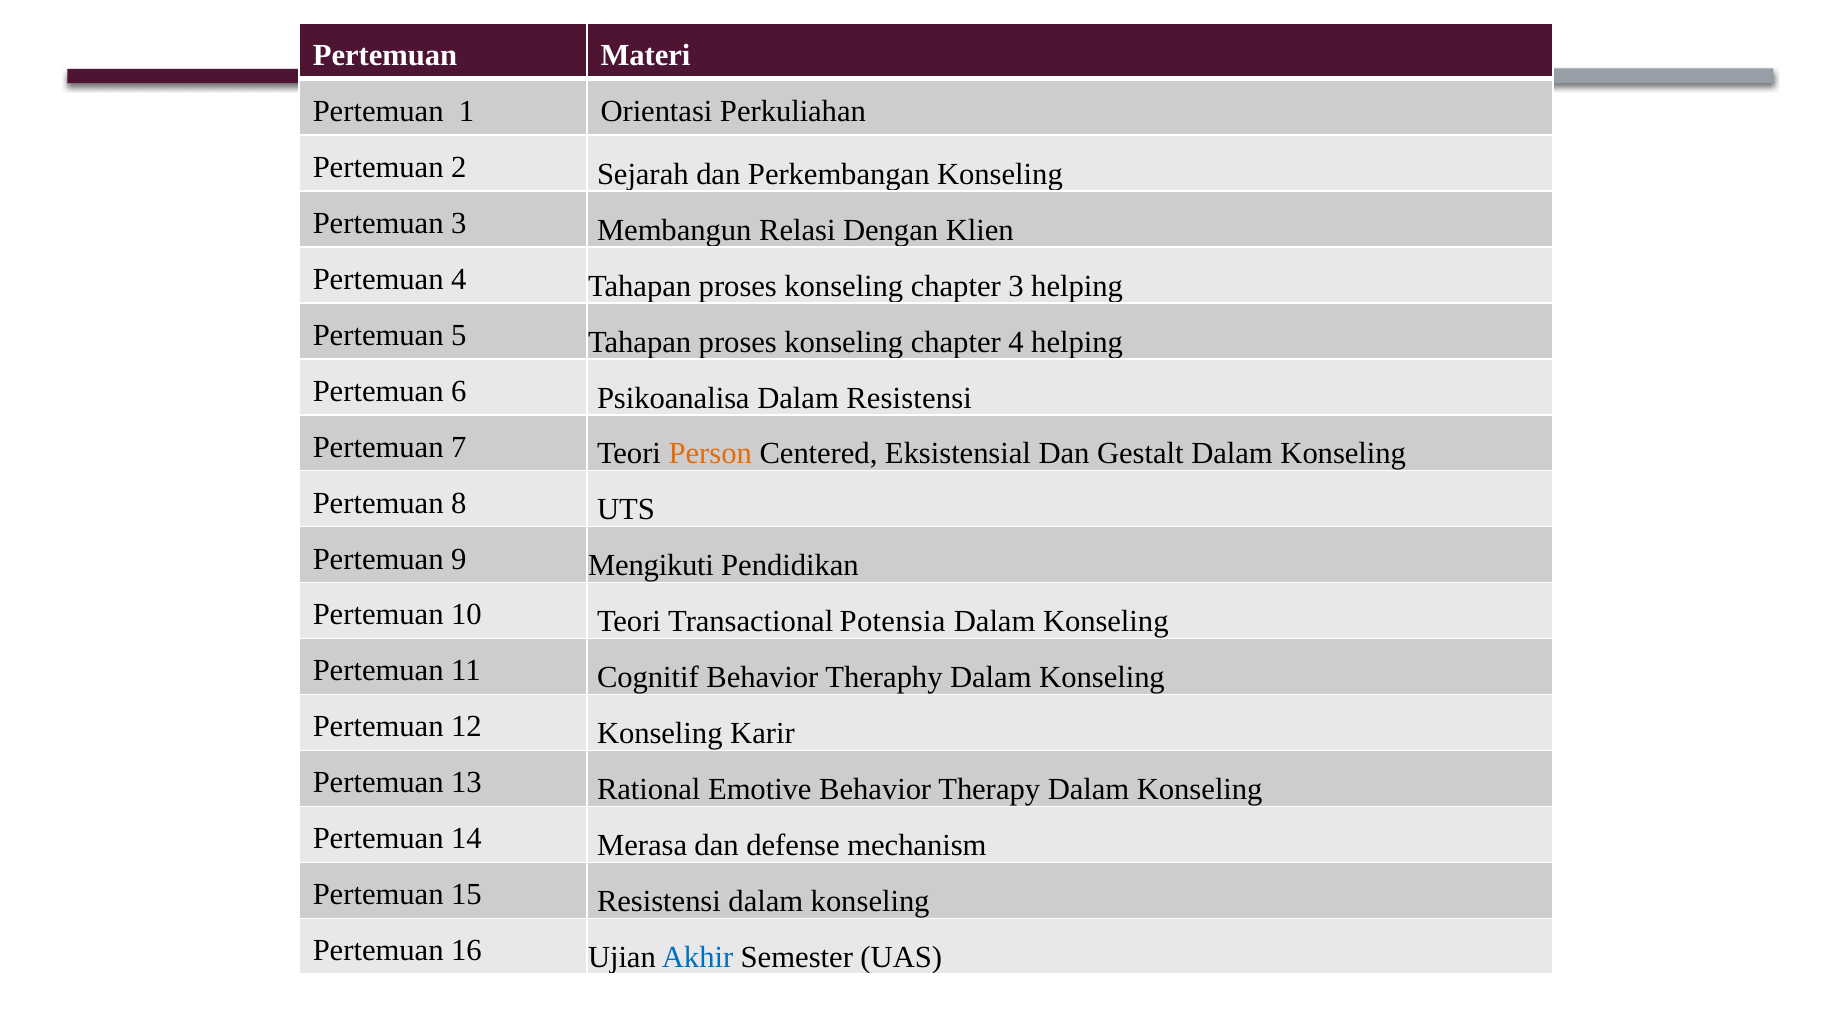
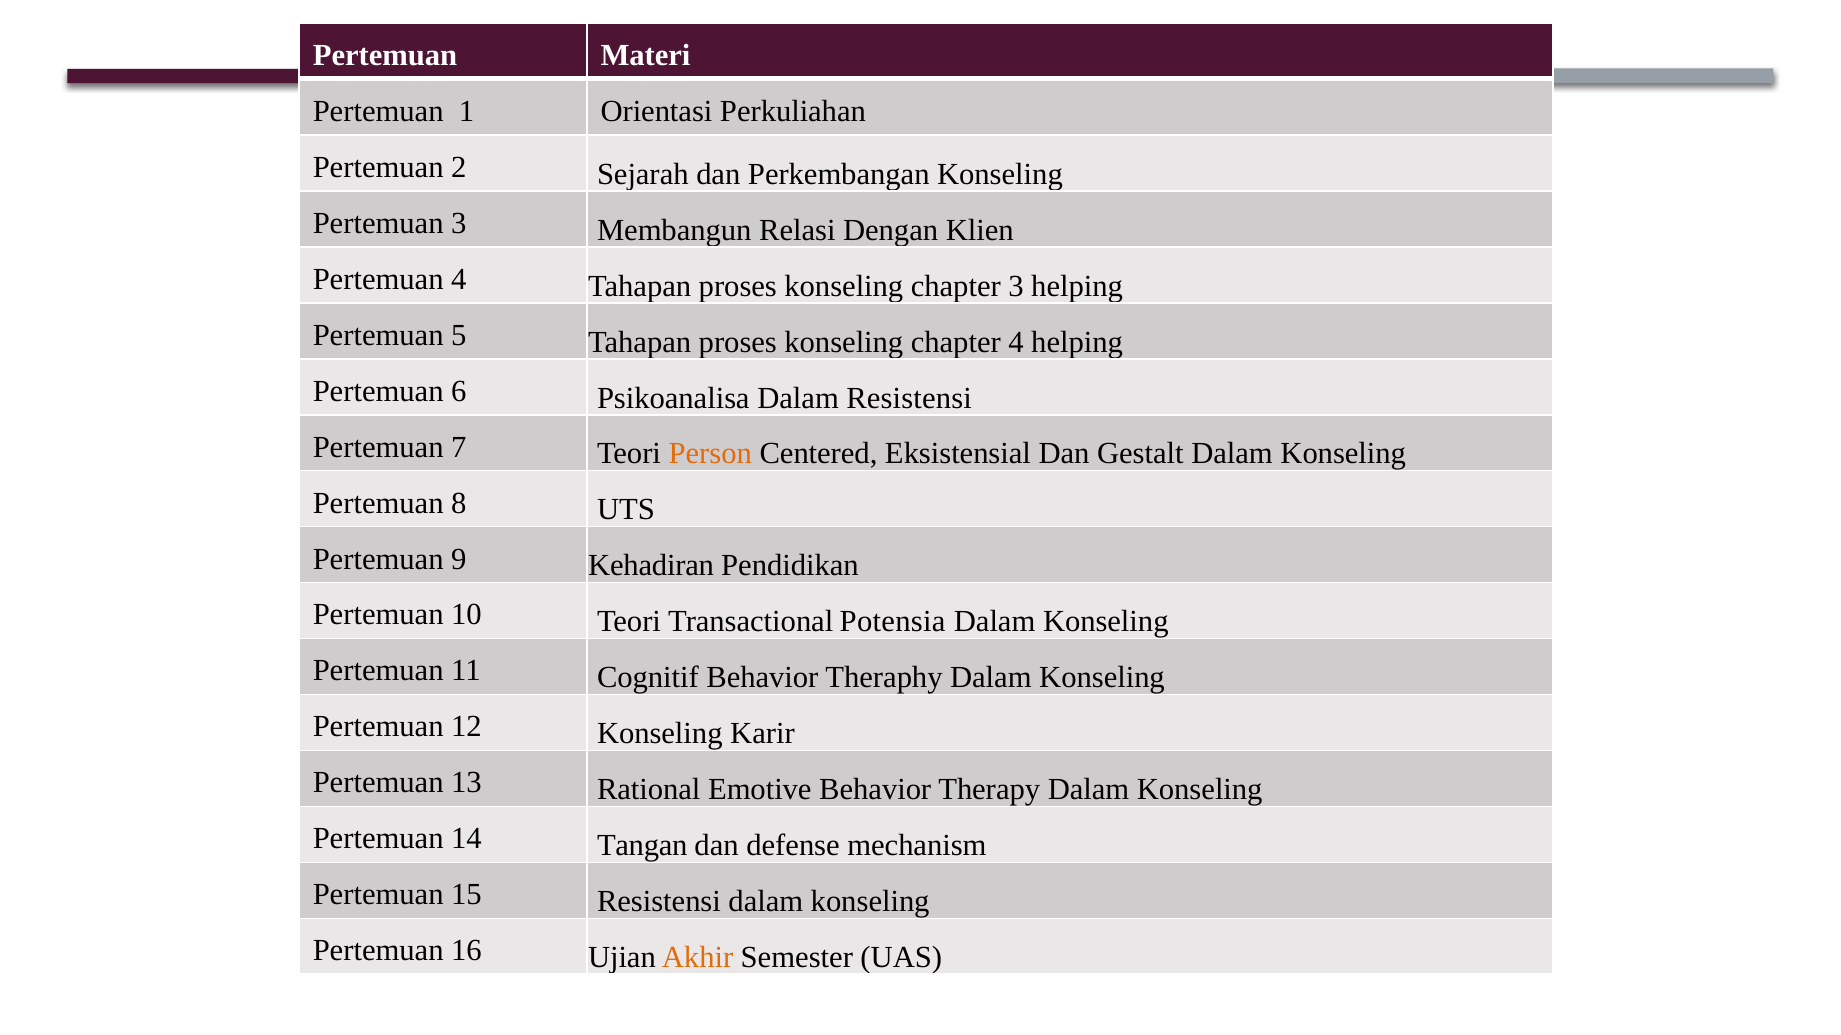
Mengikuti: Mengikuti -> Kehadiran (651, 566)
Merasa: Merasa -> Tangan (642, 846)
Akhir colour: blue -> orange (698, 958)
